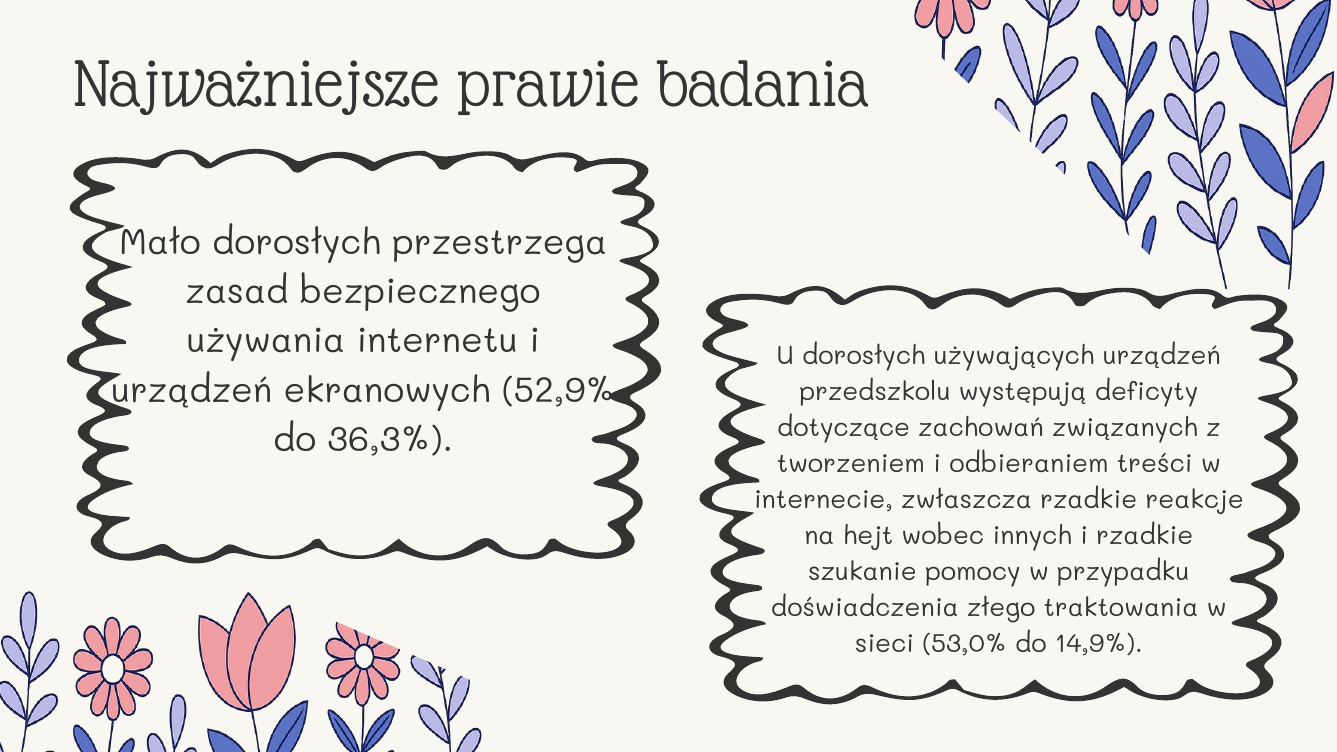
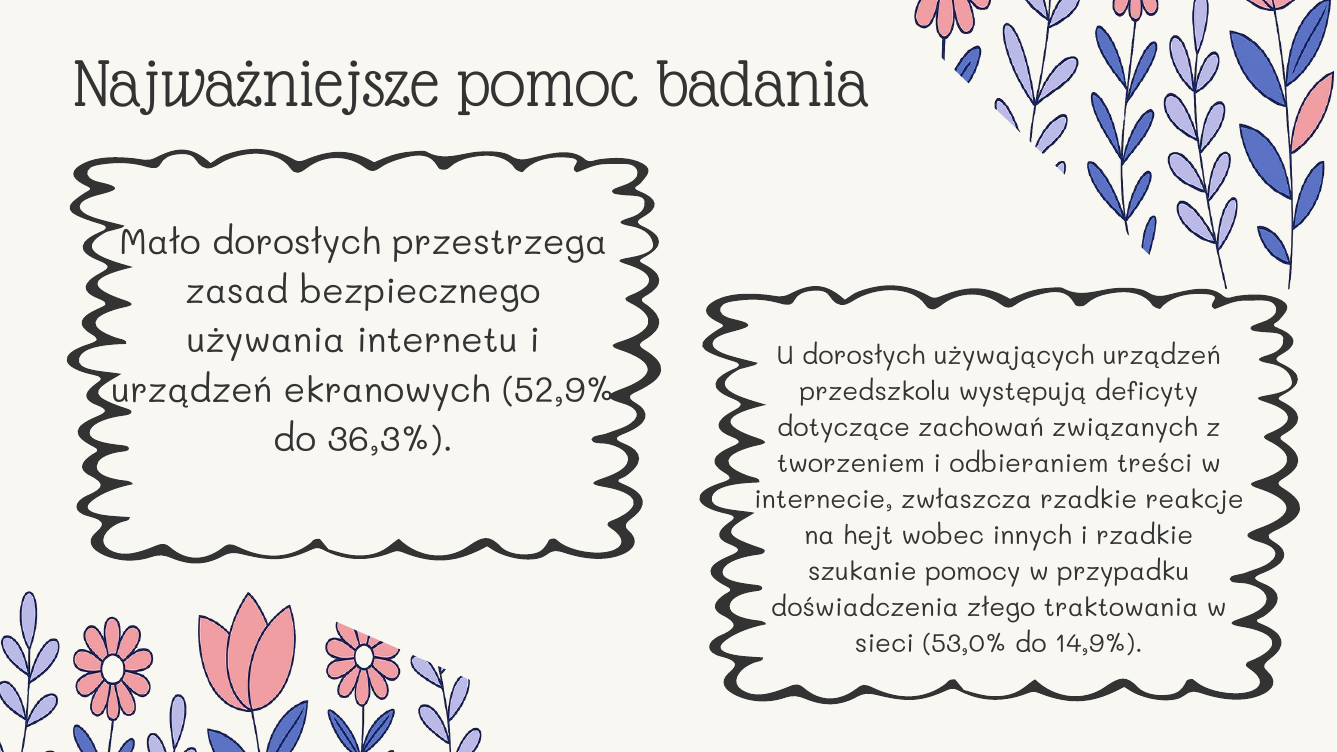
prawie: prawie -> pomoc (547, 83)
